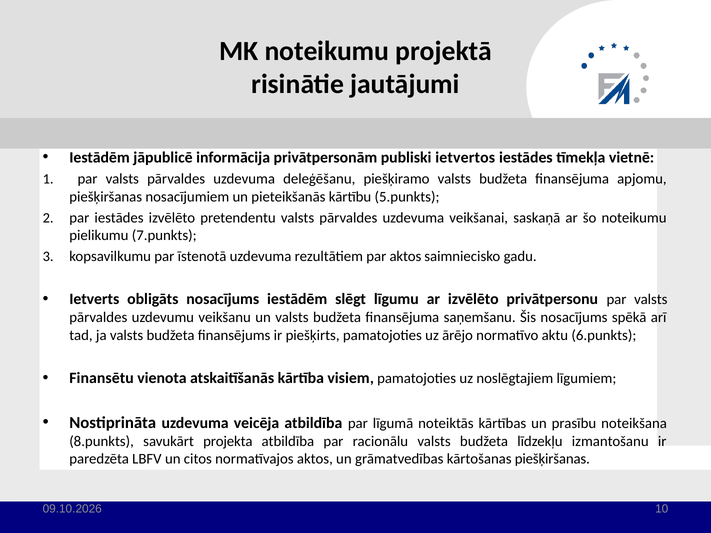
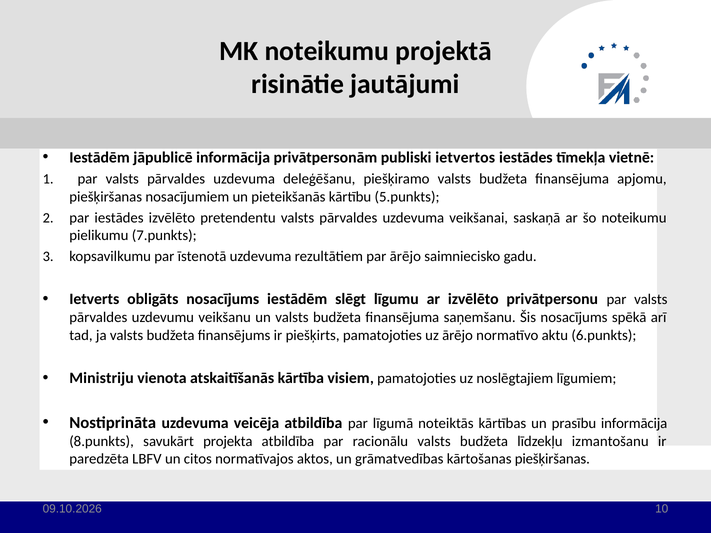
par aktos: aktos -> ārējo (405, 256)
Finansētu: Finansētu -> Ministriju (102, 378)
prasību noteikšana: noteikšana -> informācija (634, 423)
